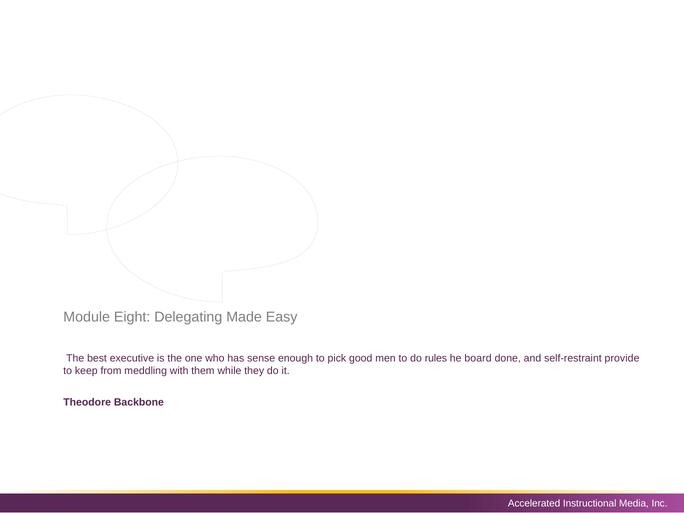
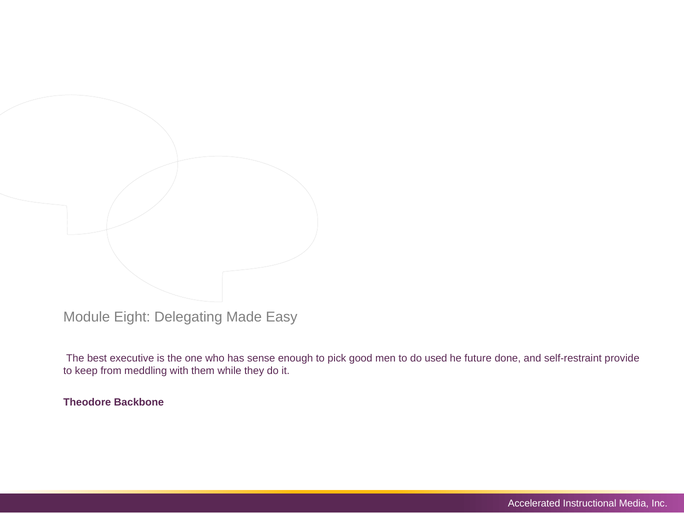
rules: rules -> used (436, 358)
board: board -> future (478, 358)
